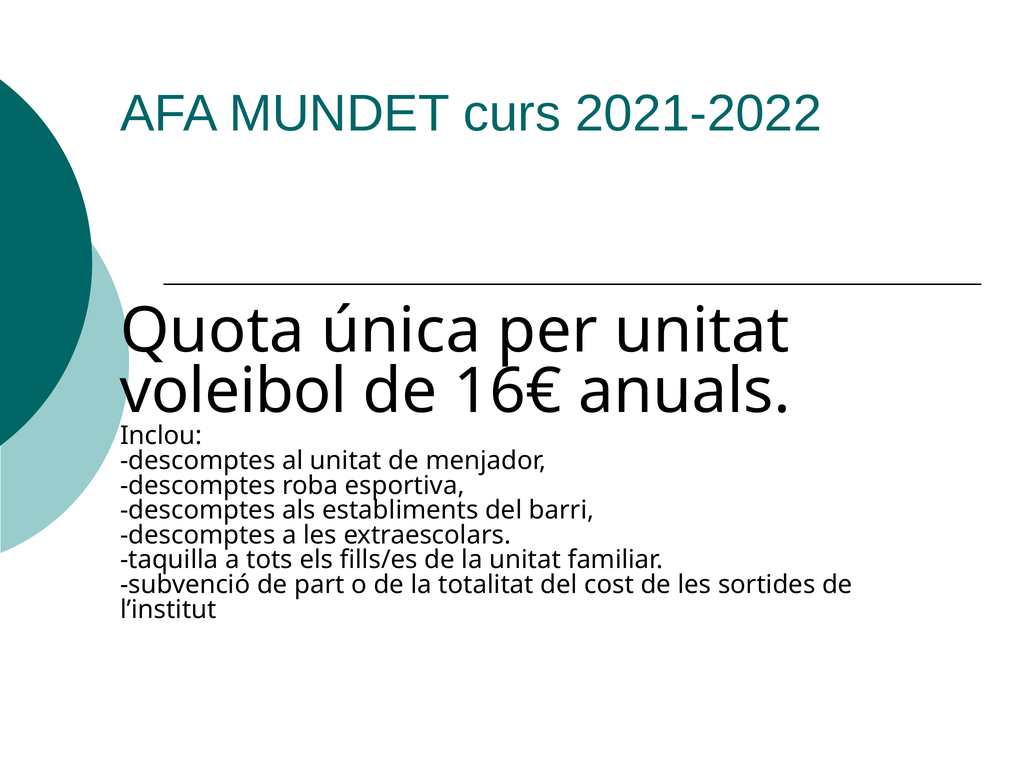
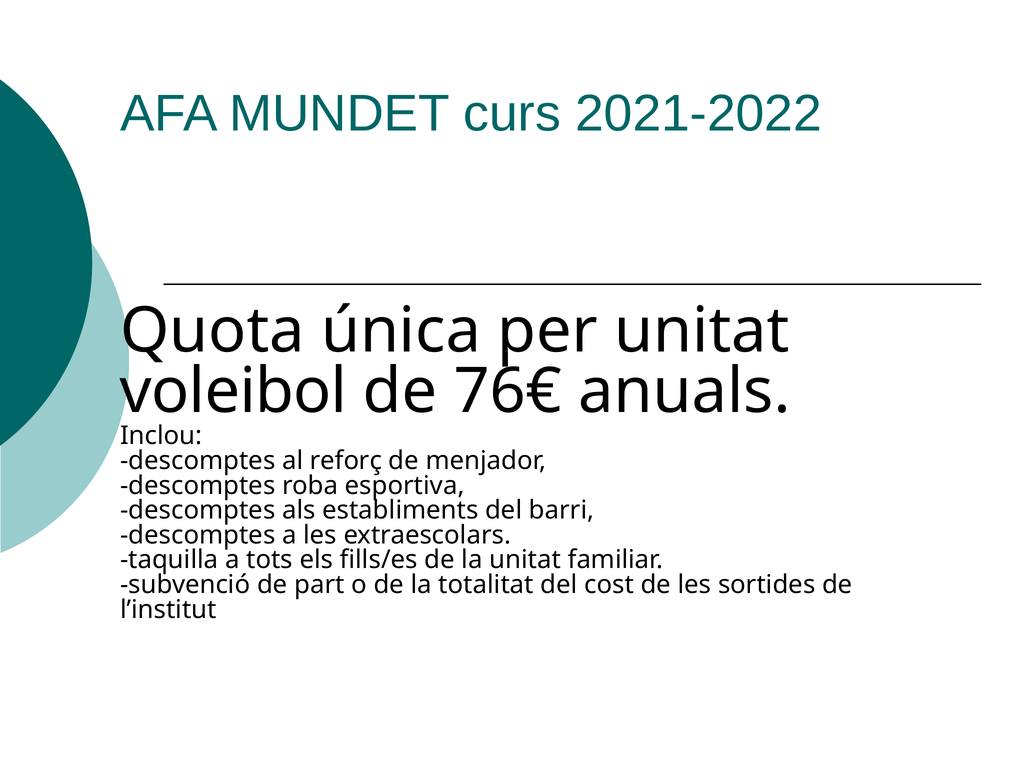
16€: 16€ -> 76€ (508, 391)
al unitat: unitat -> reforç (346, 461)
